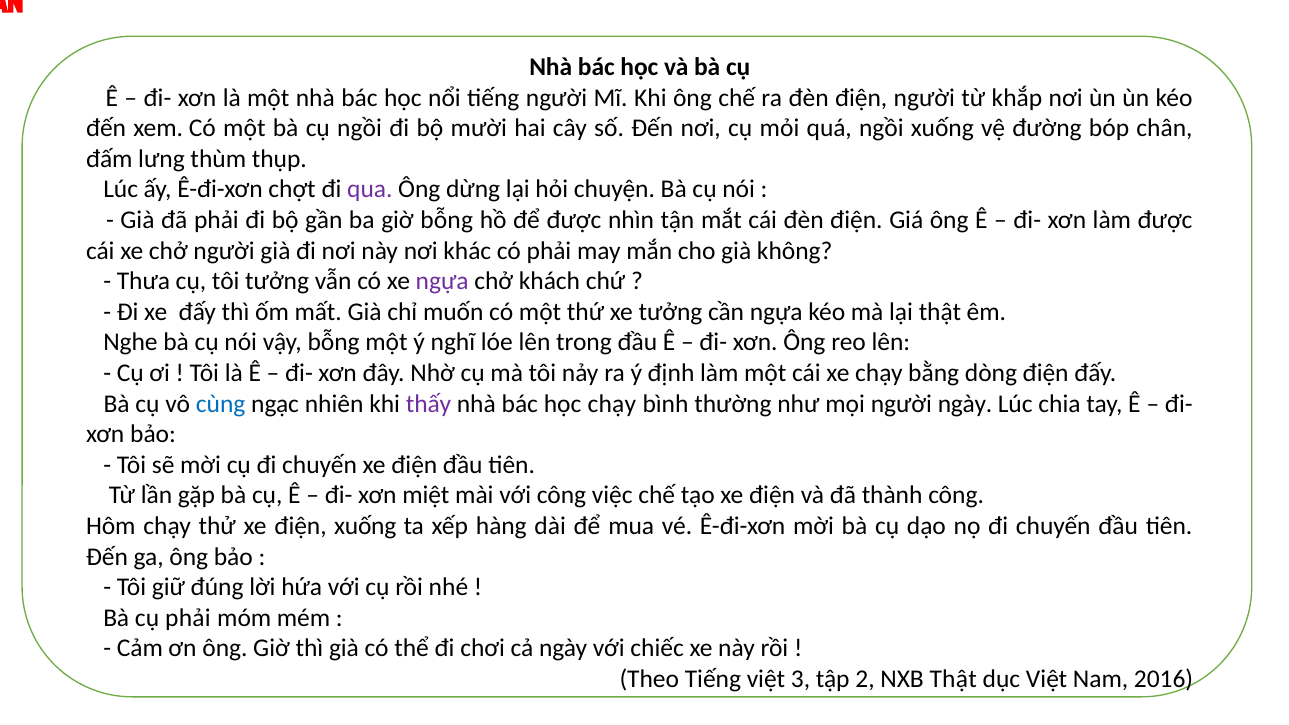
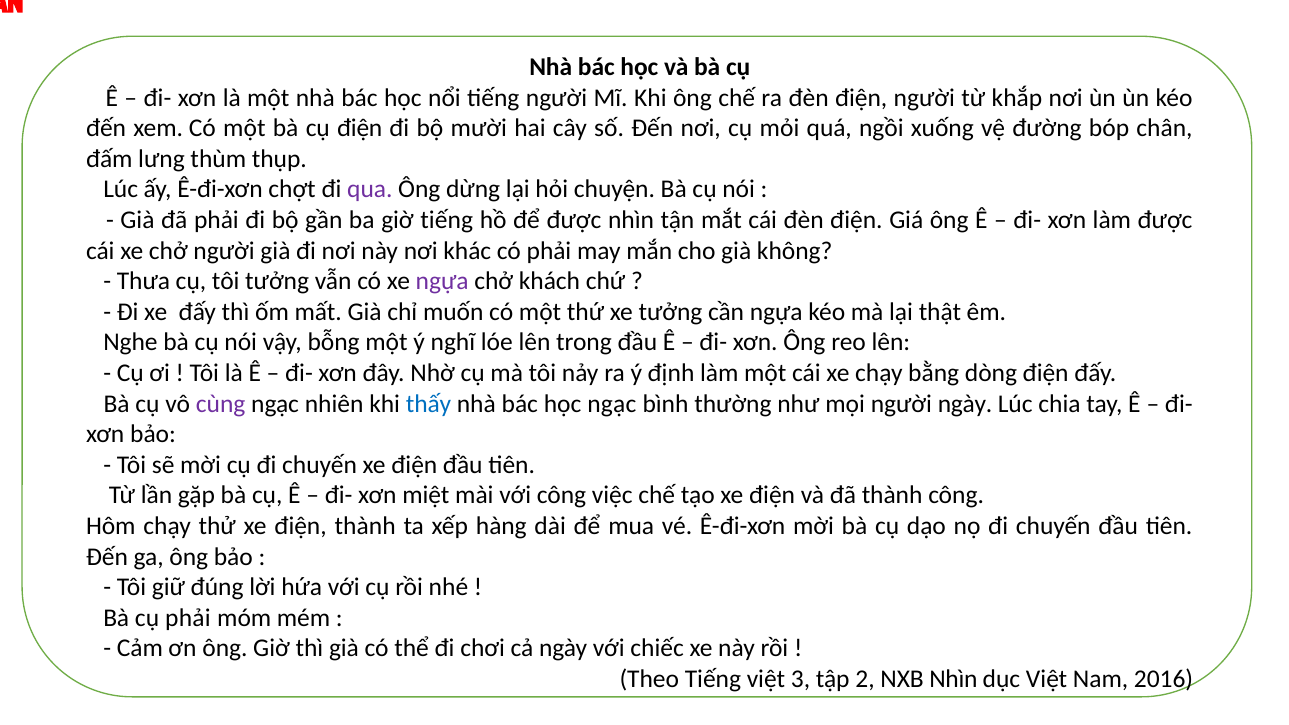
cụ ngồi: ngồi -> điện (360, 128)
giờ bỗng: bỗng -> tiếng (447, 220)
cùng colour: blue -> purple (221, 404)
thấy colour: purple -> blue (429, 404)
học chạy: chạy -> ngạc (612, 404)
điện xuống: xuống -> thành (365, 526)
NXB Thật: Thật -> Nhìn (953, 679)
